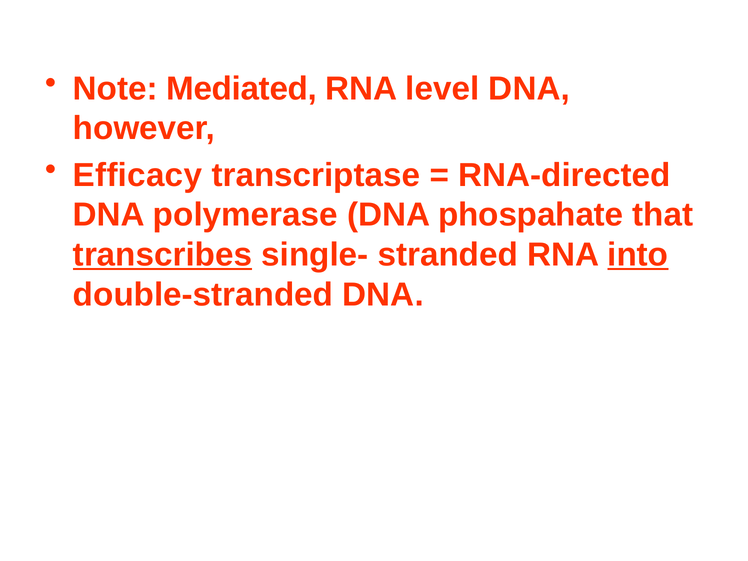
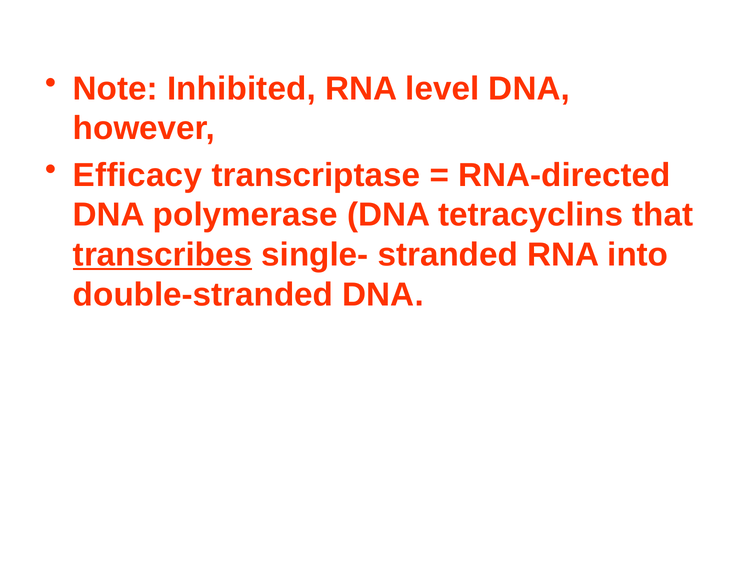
Mediated: Mediated -> Inhibited (241, 89)
phospahate: phospahate -> tetracyclins (531, 215)
into underline: present -> none (638, 255)
